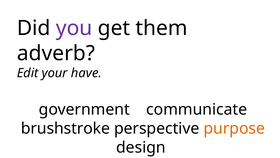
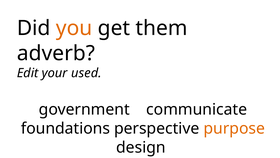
you colour: purple -> orange (74, 28)
have: have -> used (86, 73)
brushstroke: brushstroke -> foundations (65, 128)
